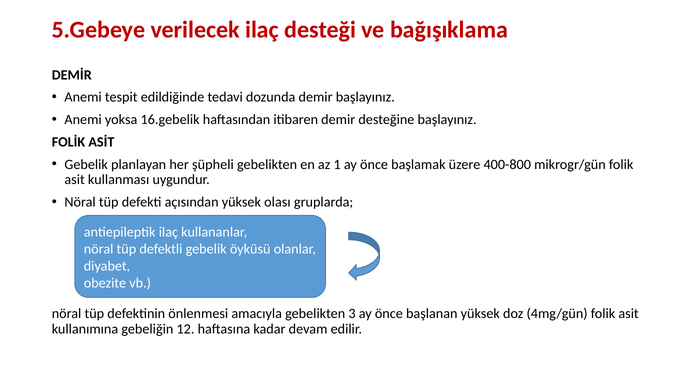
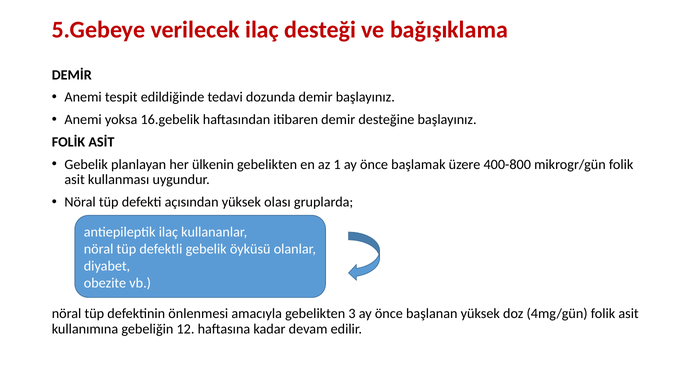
şüpheli: şüpheli -> ülkenin (213, 164)
